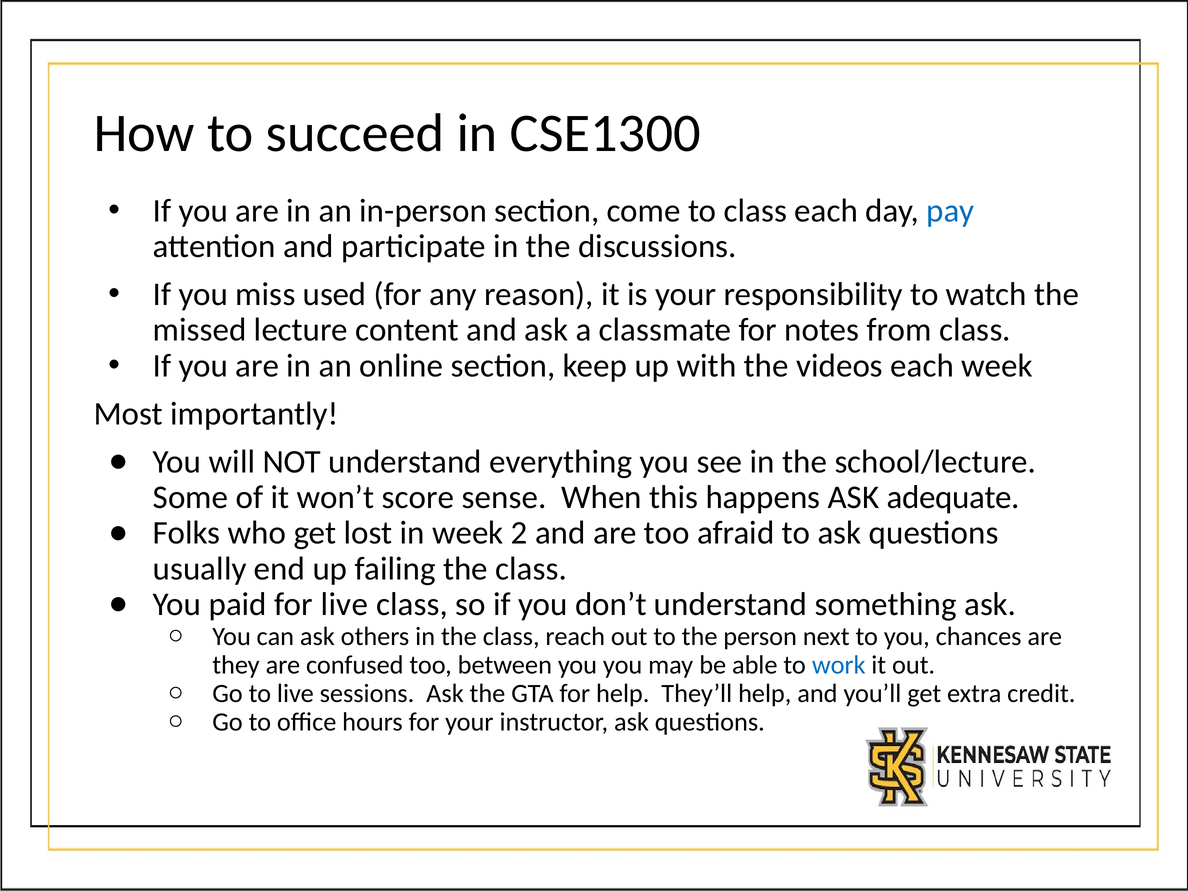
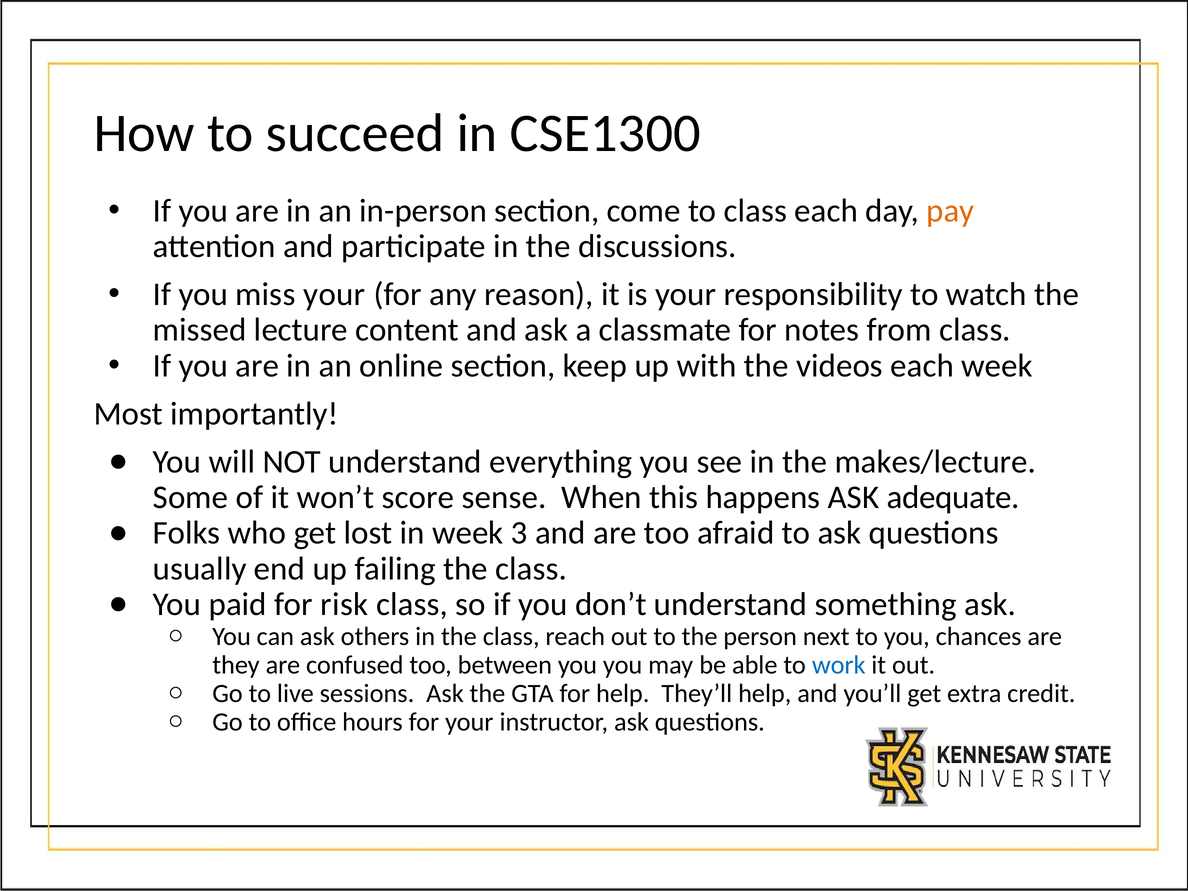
pay colour: blue -> orange (950, 211)
miss used: used -> your (334, 294)
school/lecture: school/lecture -> makes/lecture (935, 462)
2: 2 -> 3 (519, 533)
for live: live -> risk (344, 604)
